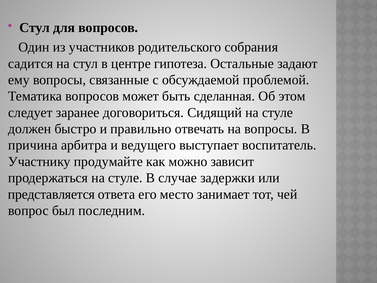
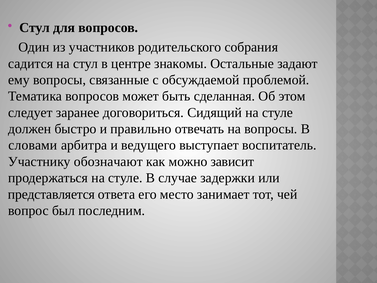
гипотеза: гипотеза -> знакомы (181, 63)
причина: причина -> словами (33, 145)
продумайте: продумайте -> обозначают (108, 161)
